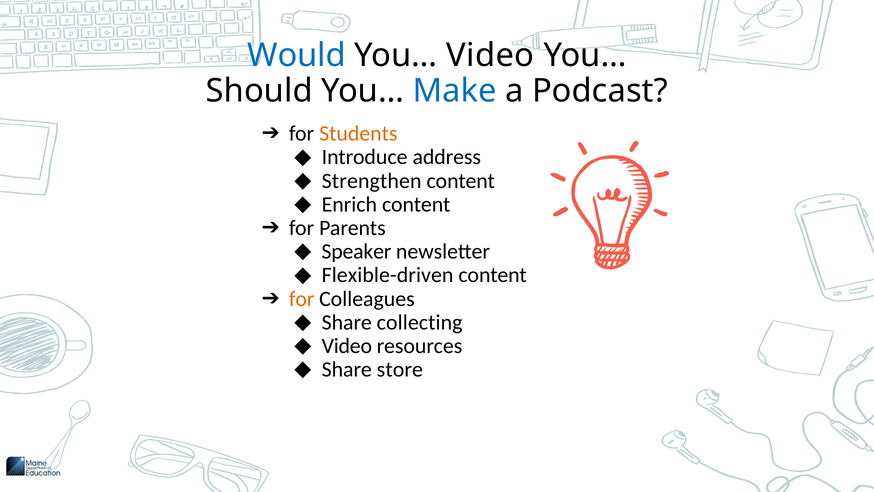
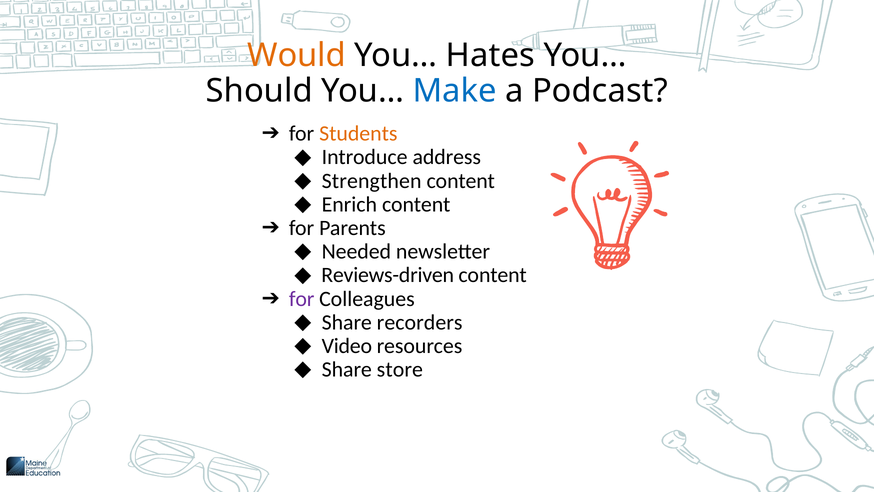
Would colour: blue -> orange (297, 55)
You… Video: Video -> Hates (490, 55)
Speaker: Speaker -> Needed (356, 251)
Flexible-driven: Flexible-driven -> Reviews-driven (388, 275)
for colour: orange -> purple (302, 299)
collecting: collecting -> recorders (420, 322)
